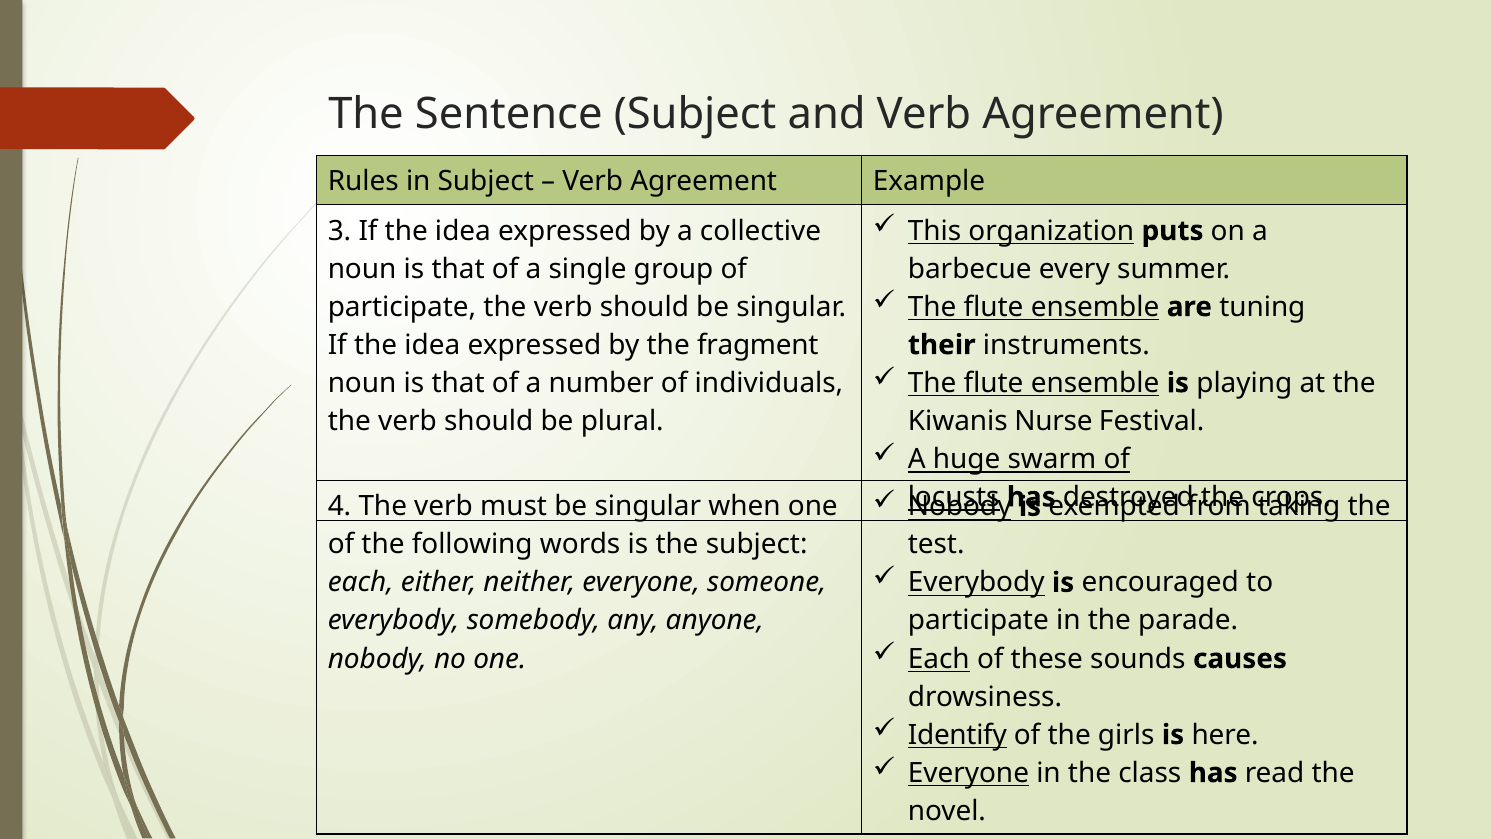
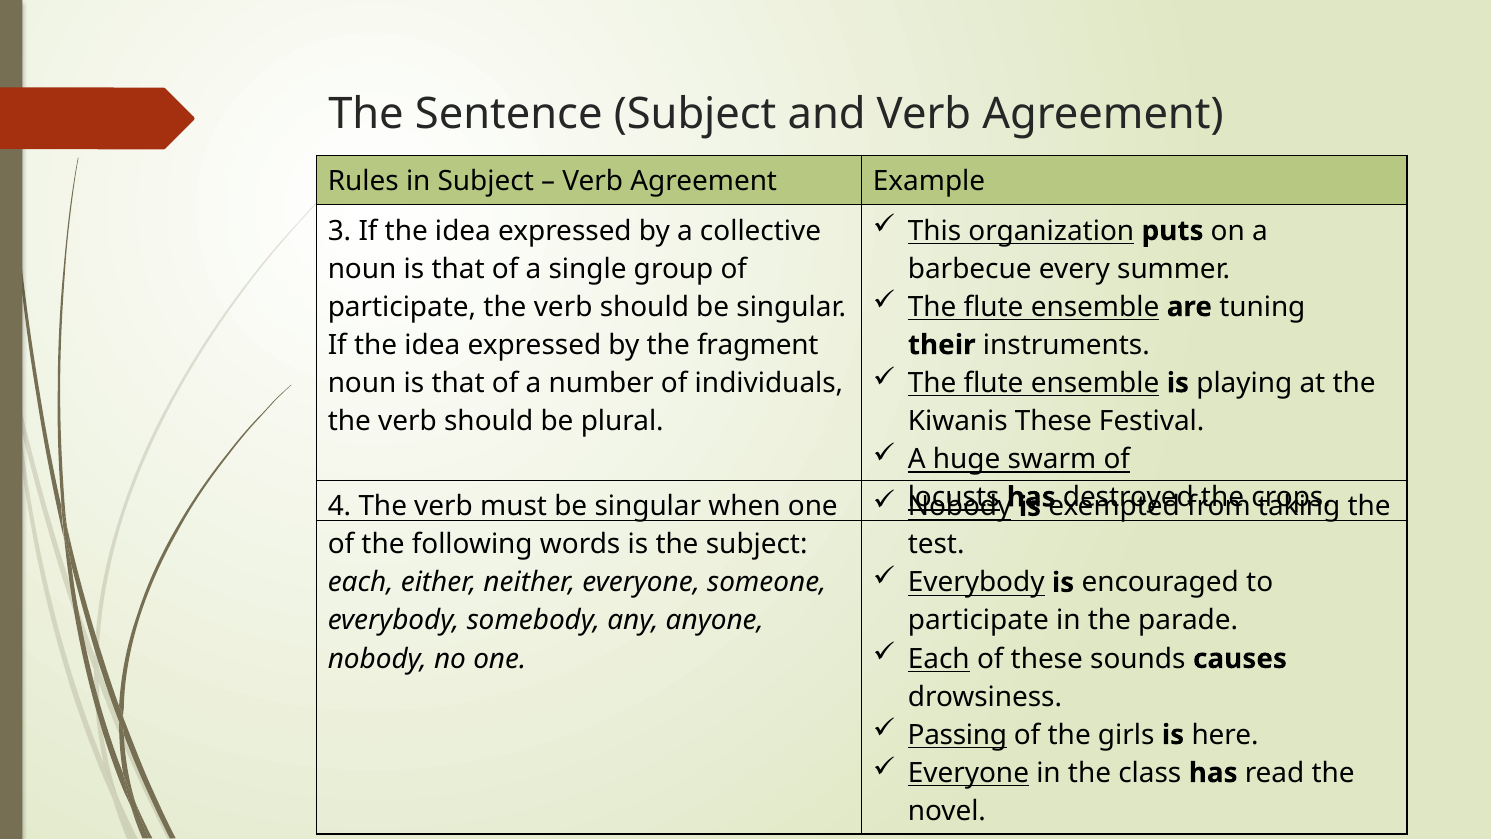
Kiwanis Nurse: Nurse -> These (1053, 421)
Identify: Identify -> Passing (957, 735)
